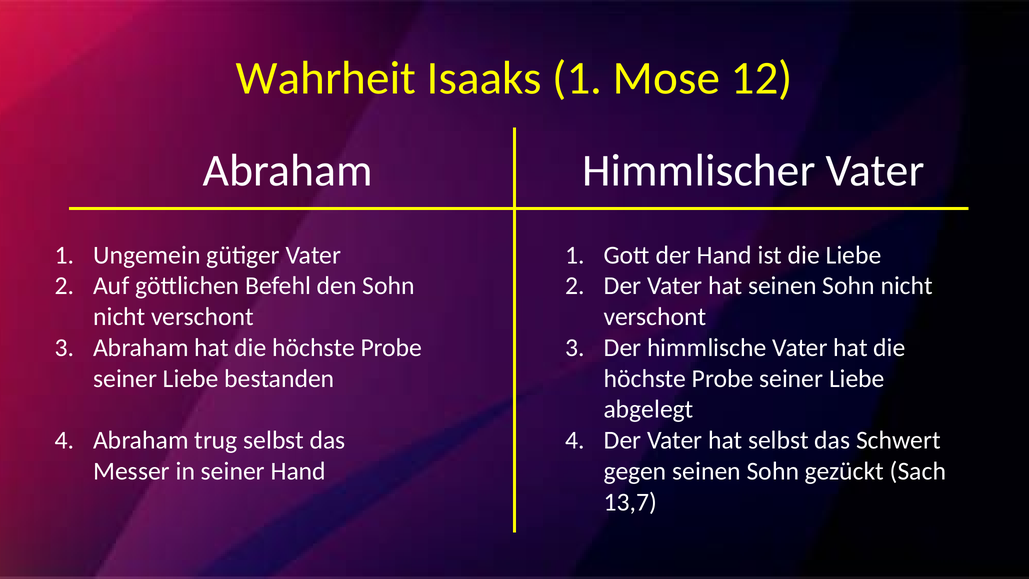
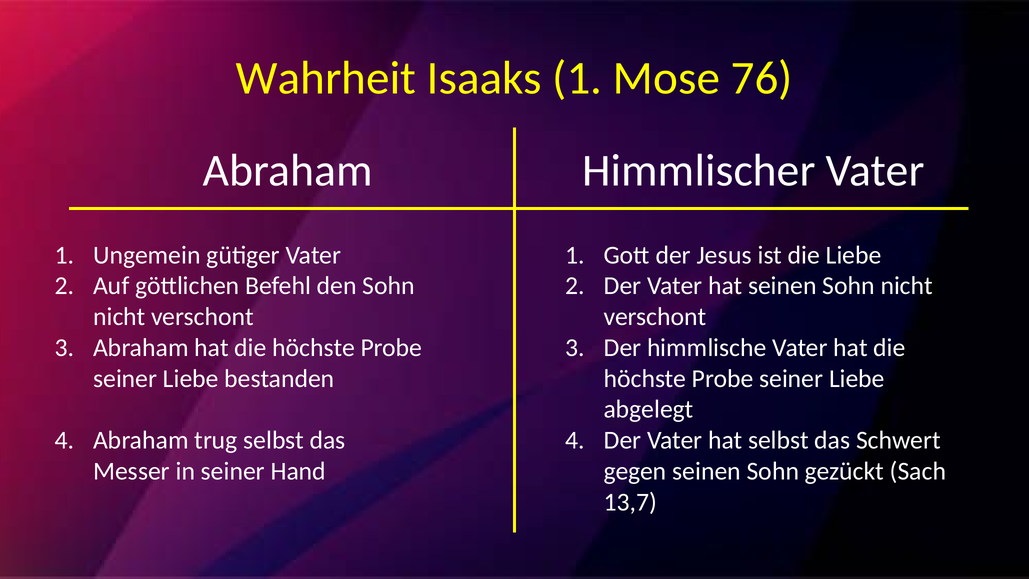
12: 12 -> 76 (762, 78)
der Hand: Hand -> Jesus (724, 255)
